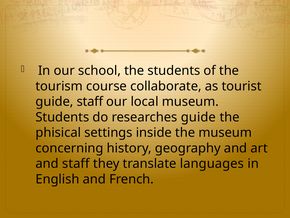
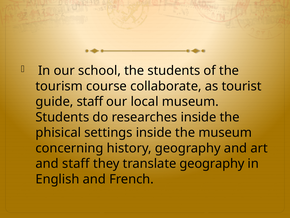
researches guide: guide -> inside (199, 117)
translate languages: languages -> geography (212, 163)
